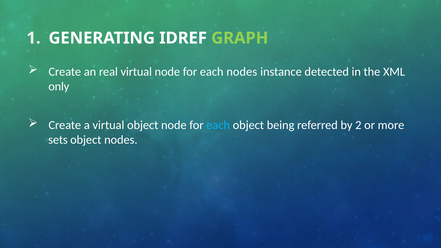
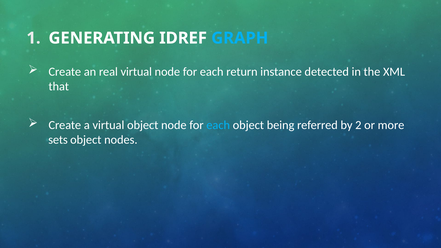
GRAPH colour: light green -> light blue (240, 38)
each nodes: nodes -> return (242, 72)
only: only -> that (59, 87)
